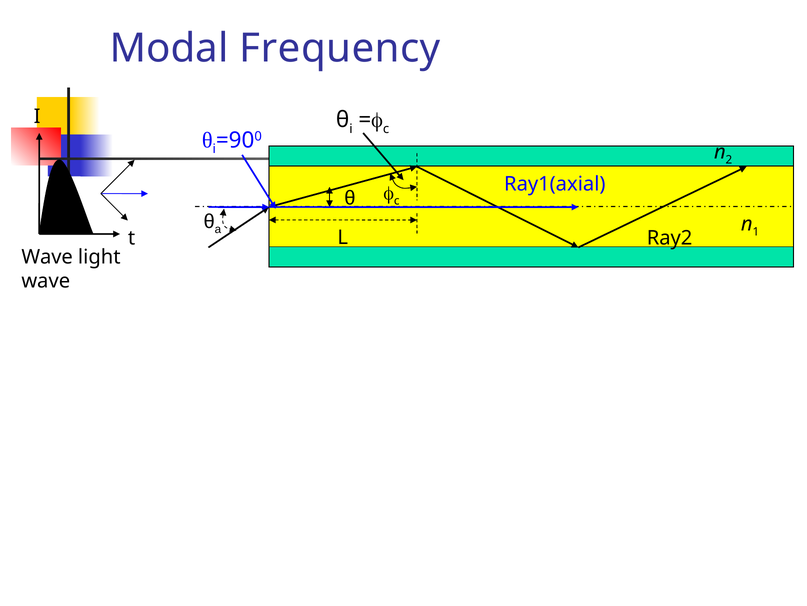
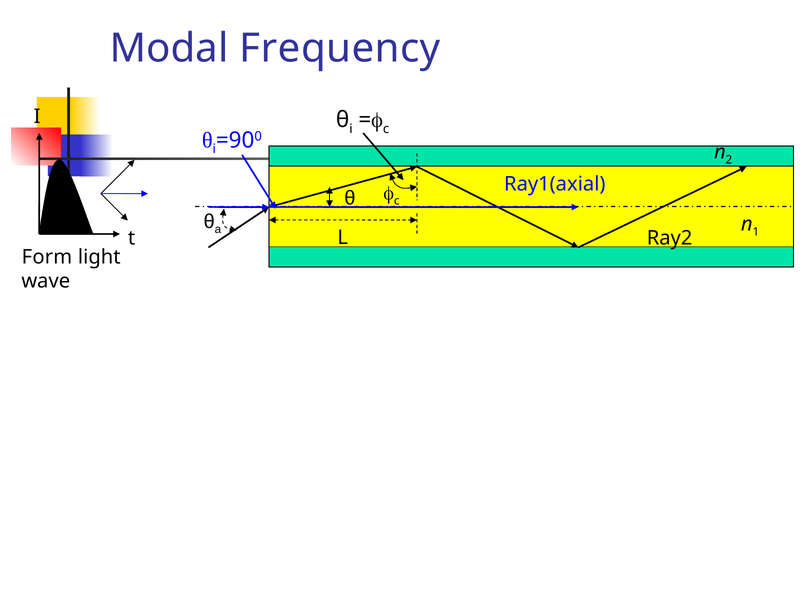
Wave: Wave -> Form (47, 257)
